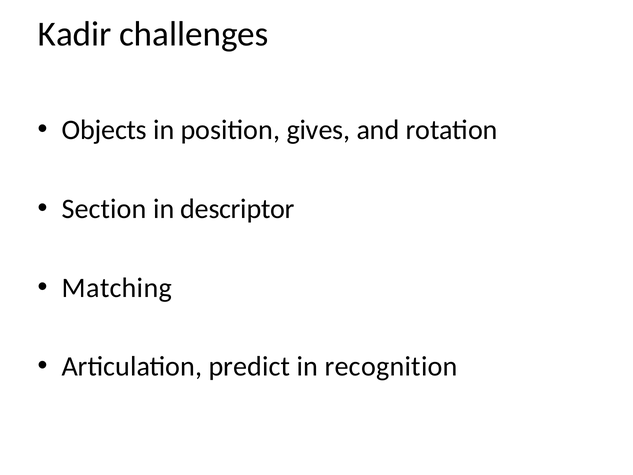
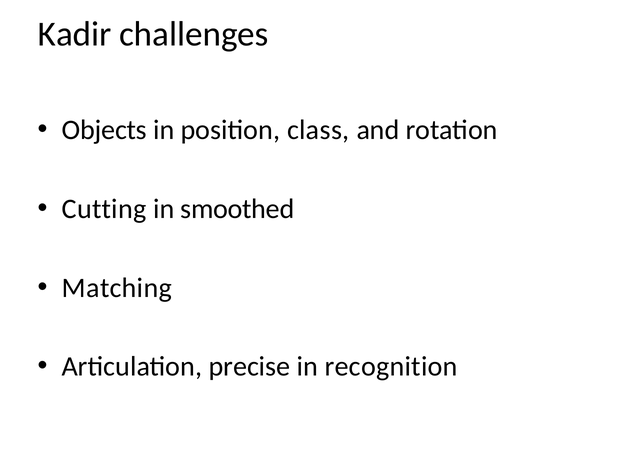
gives: gives -> class (318, 130)
Section: Section -> Cutting (104, 209)
descriptor: descriptor -> smoothed (237, 209)
predict: predict -> precise (249, 366)
